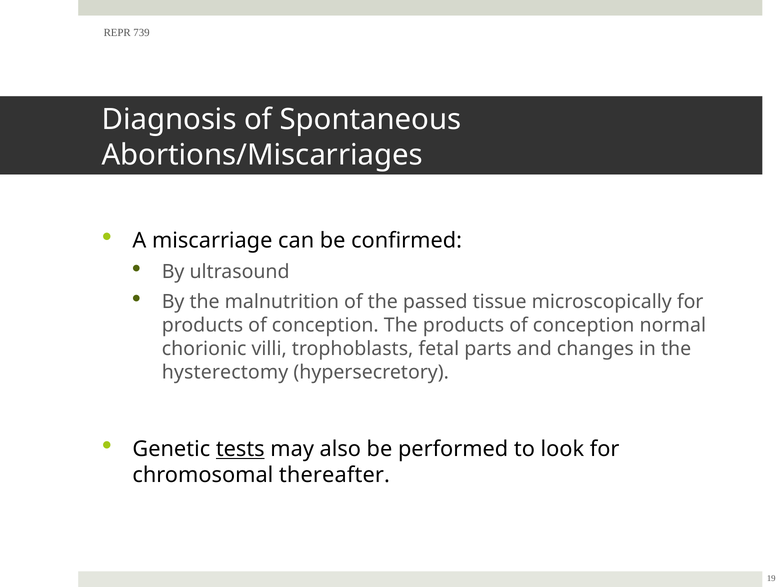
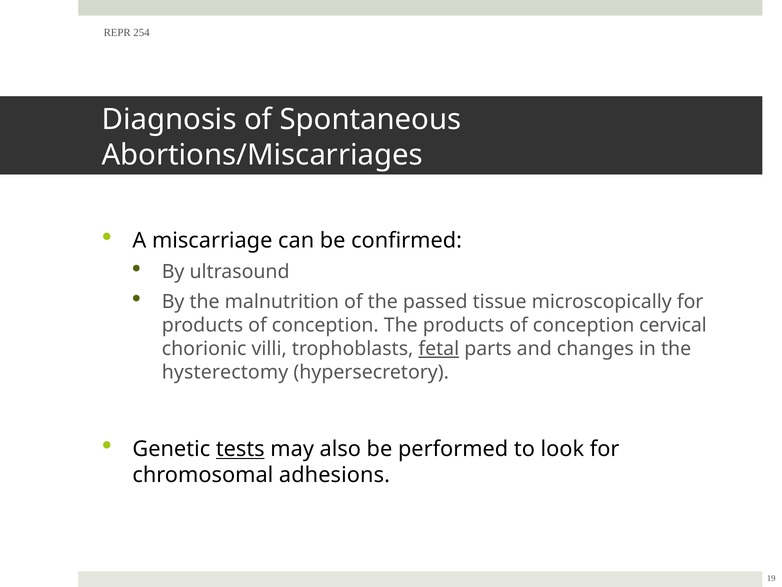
739: 739 -> 254 (141, 32)
normal: normal -> cervical (673, 325)
fetal underline: none -> present (439, 349)
thereafter: thereafter -> adhesions (334, 475)
